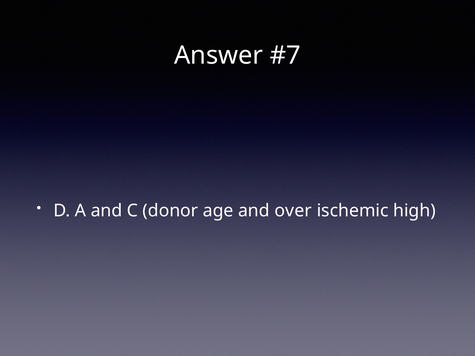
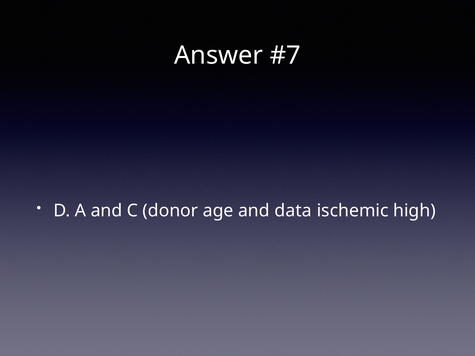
over: over -> data (293, 211)
